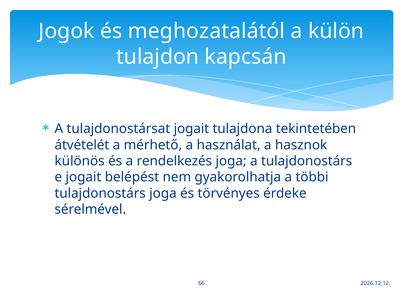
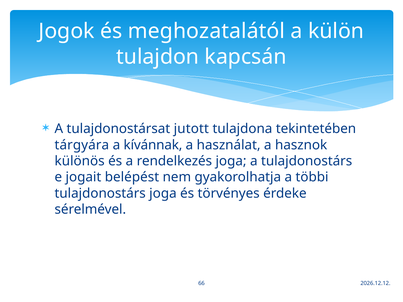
tulajdonostársat jogait: jogait -> jutott (191, 129)
átvételét: átvételét -> tárgyára (82, 145)
mérhető: mérhető -> kívánnak (153, 145)
